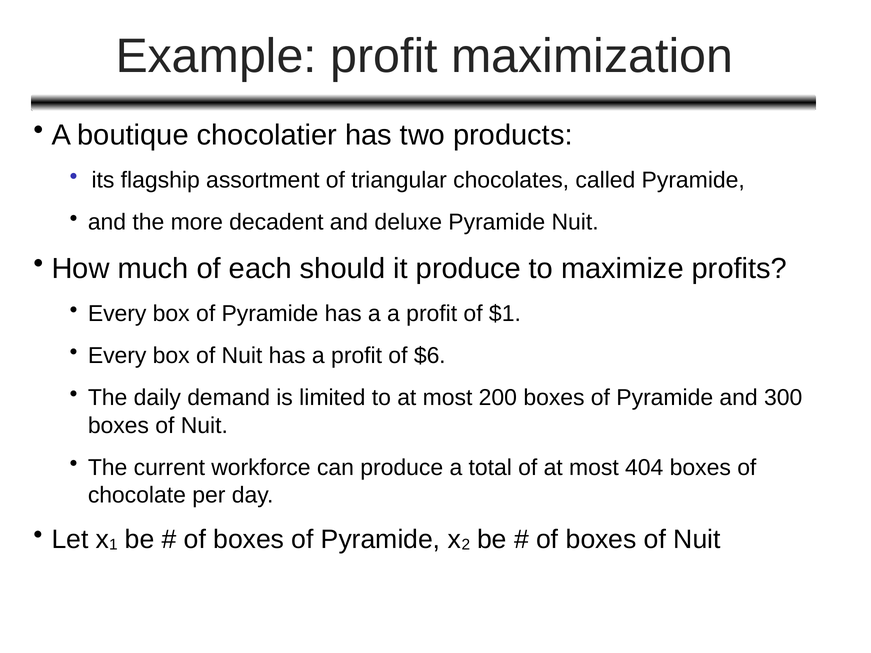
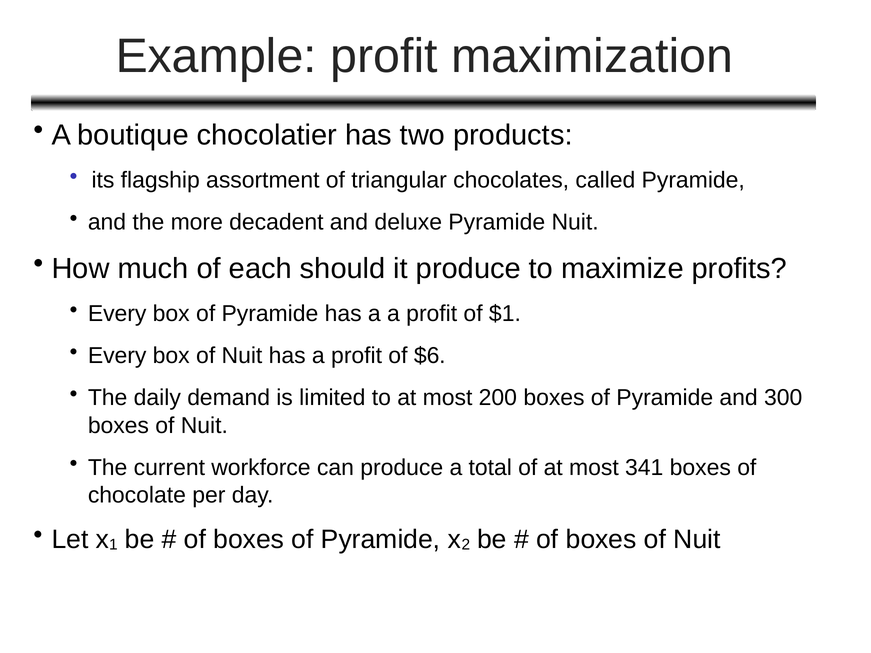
404: 404 -> 341 (644, 468)
